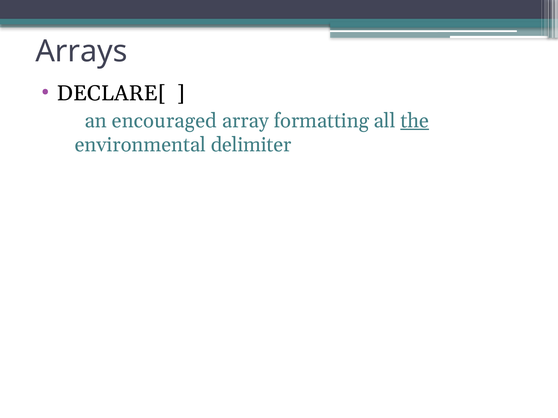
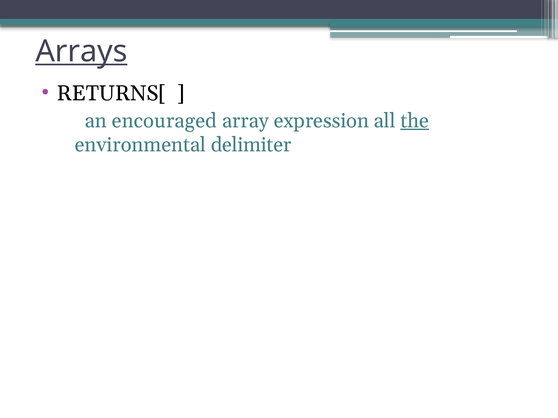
Arrays underline: none -> present (81, 51)
DECLARE[: DECLARE[ -> RETURNS[ (112, 94)
formatting: formatting -> expression (321, 121)
